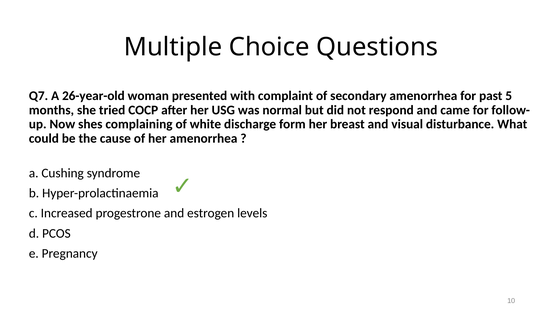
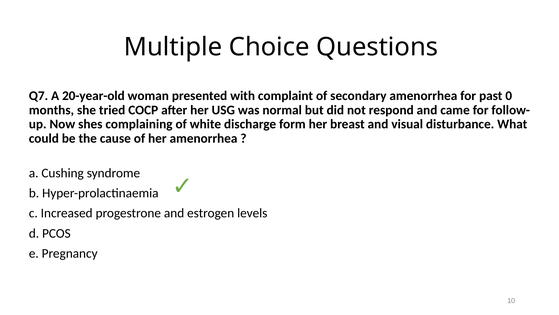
26-year-old: 26-year-old -> 20-year-old (93, 96)
5: 5 -> 0 (509, 96)
